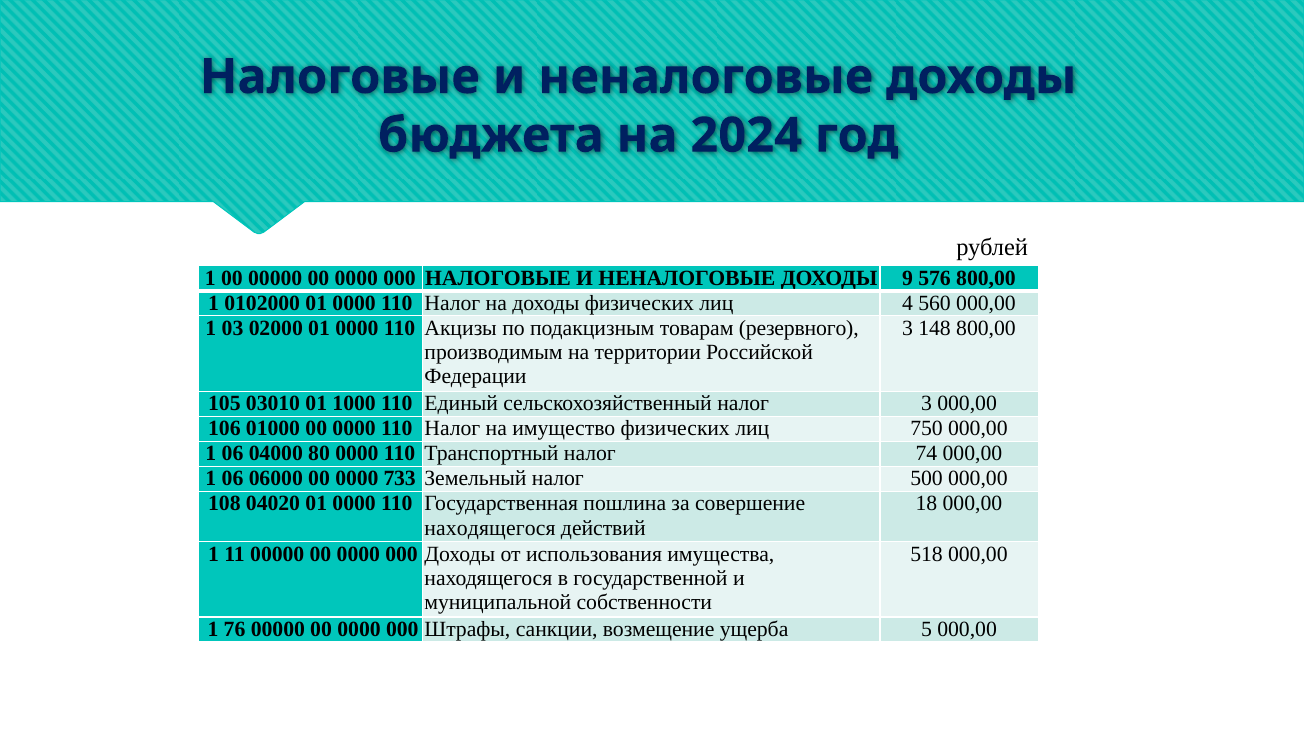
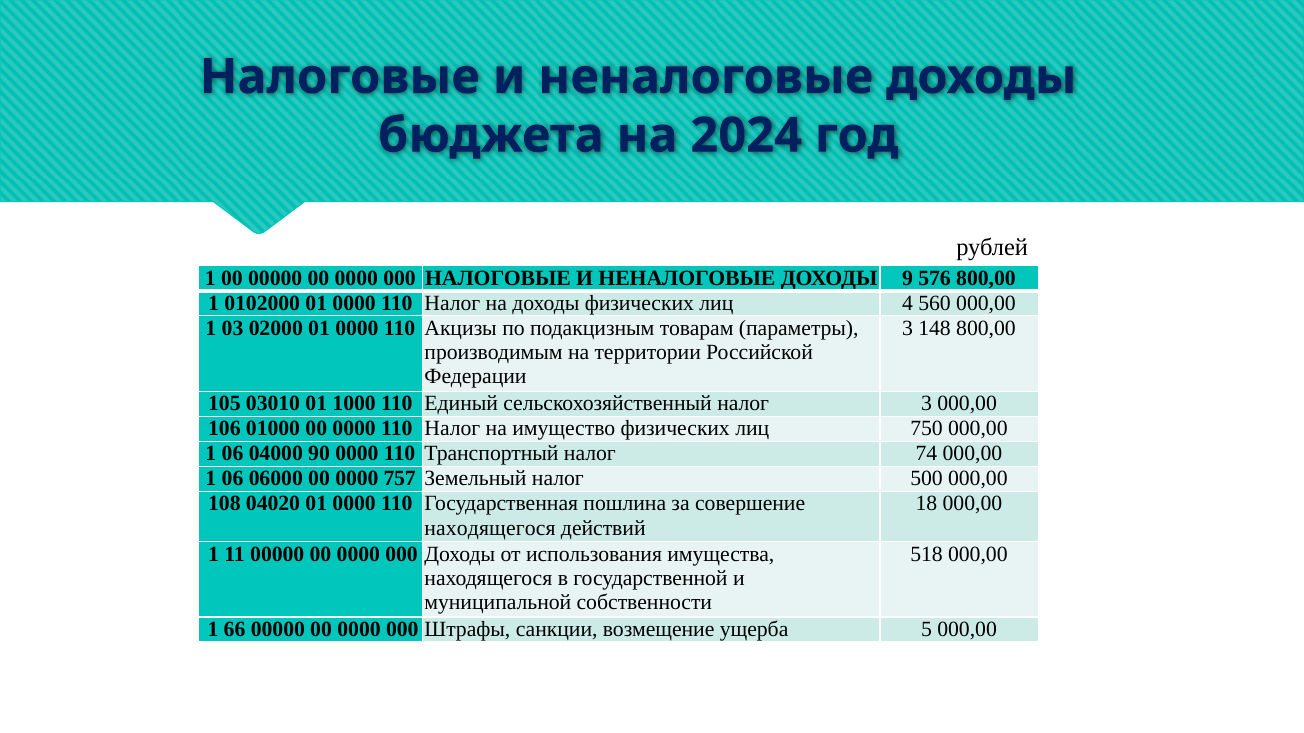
резервного: резервного -> параметры (799, 328)
80: 80 -> 90 (319, 454)
733: 733 -> 757 (400, 479)
76: 76 -> 66 (235, 630)
